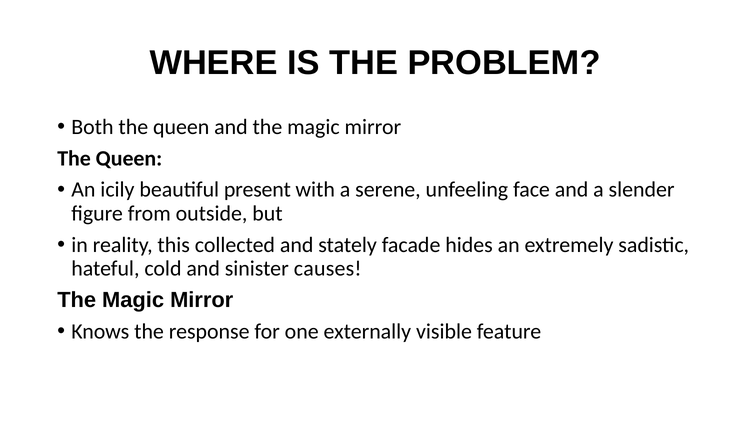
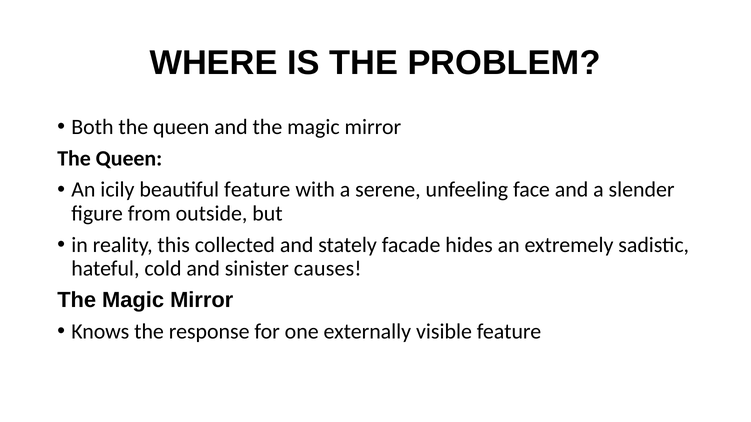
beautiful present: present -> feature (257, 190)
